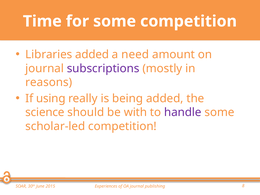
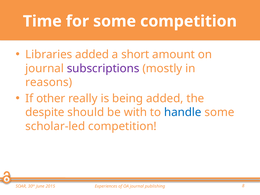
need: need -> short (135, 55)
using: using -> other (51, 98)
science: science -> despite (45, 112)
handle colour: purple -> blue (183, 112)
